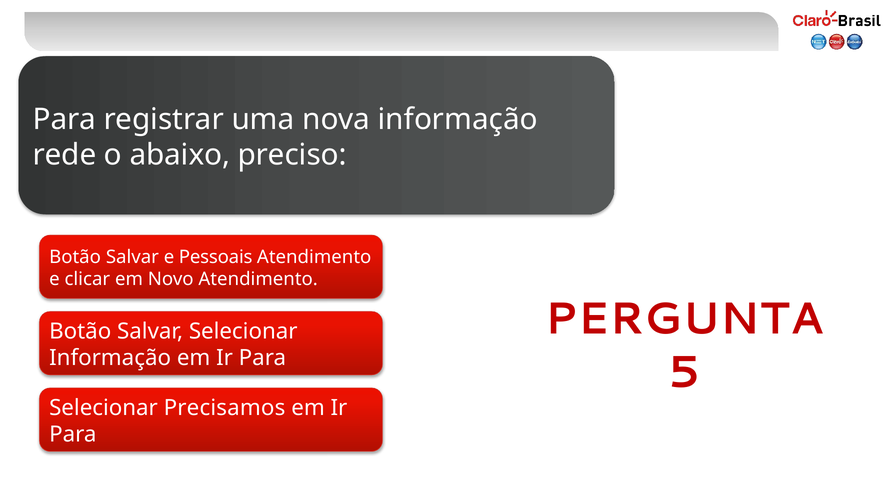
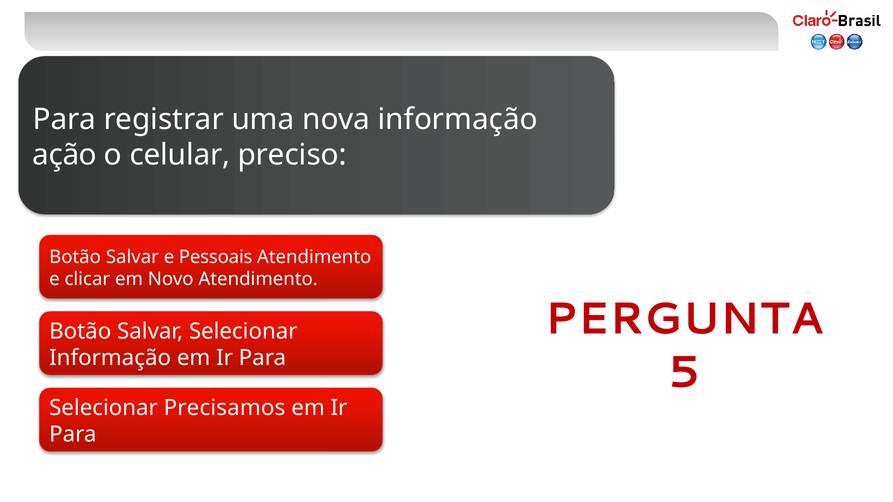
rede: rede -> ação (65, 155)
abaixo: abaixo -> celular (180, 155)
